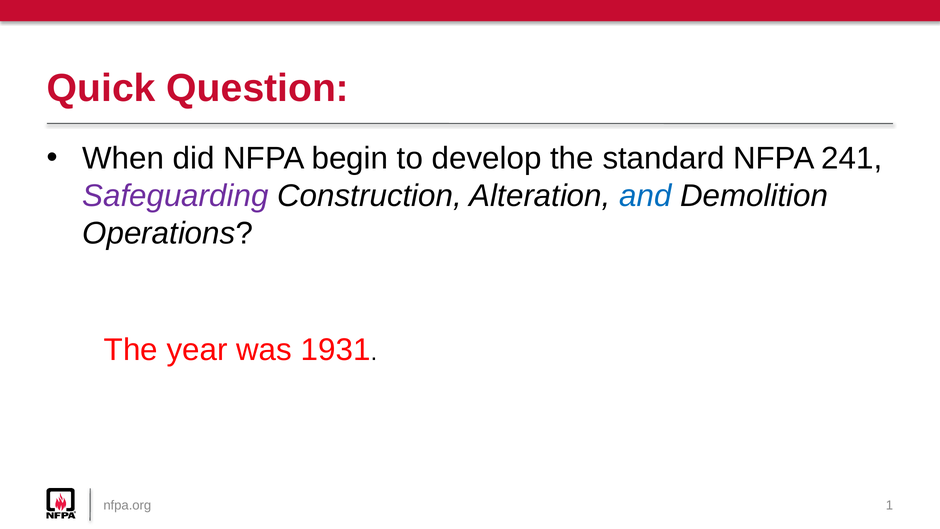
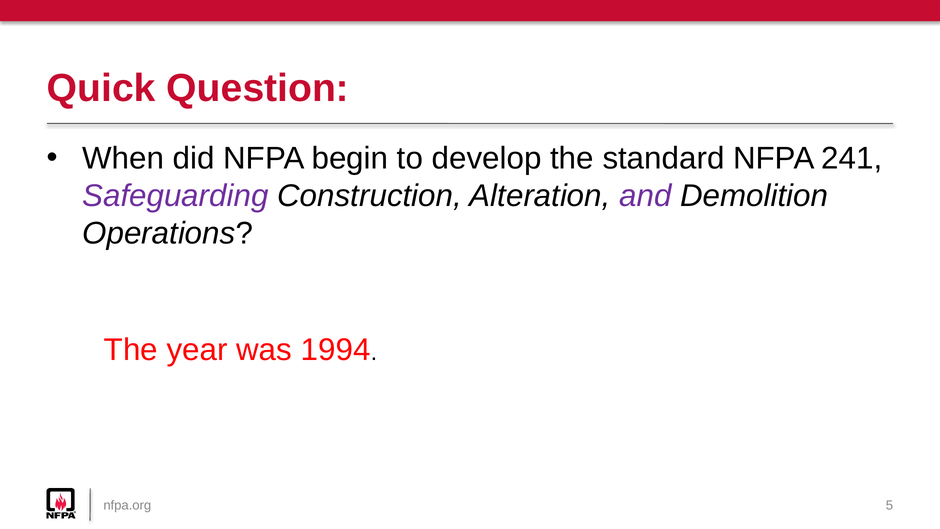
and colour: blue -> purple (645, 196)
1931: 1931 -> 1994 (336, 350)
1: 1 -> 5 (889, 505)
